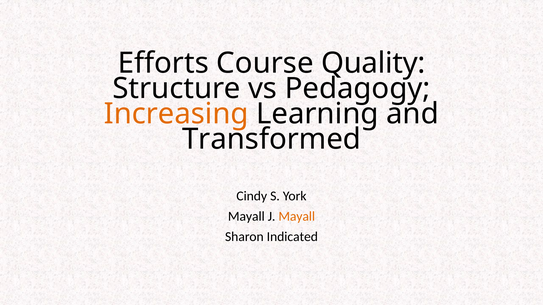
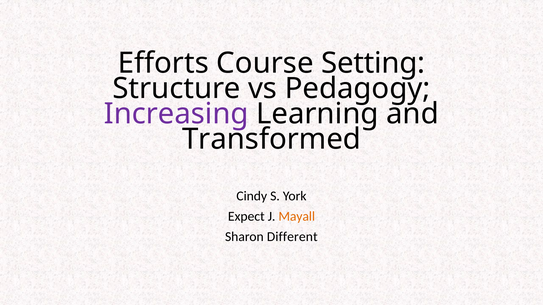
Quality: Quality -> Setting (373, 63)
Increasing colour: orange -> purple (176, 114)
Mayall: Mayall -> Expect (246, 217)
Indicated: Indicated -> Different (292, 237)
